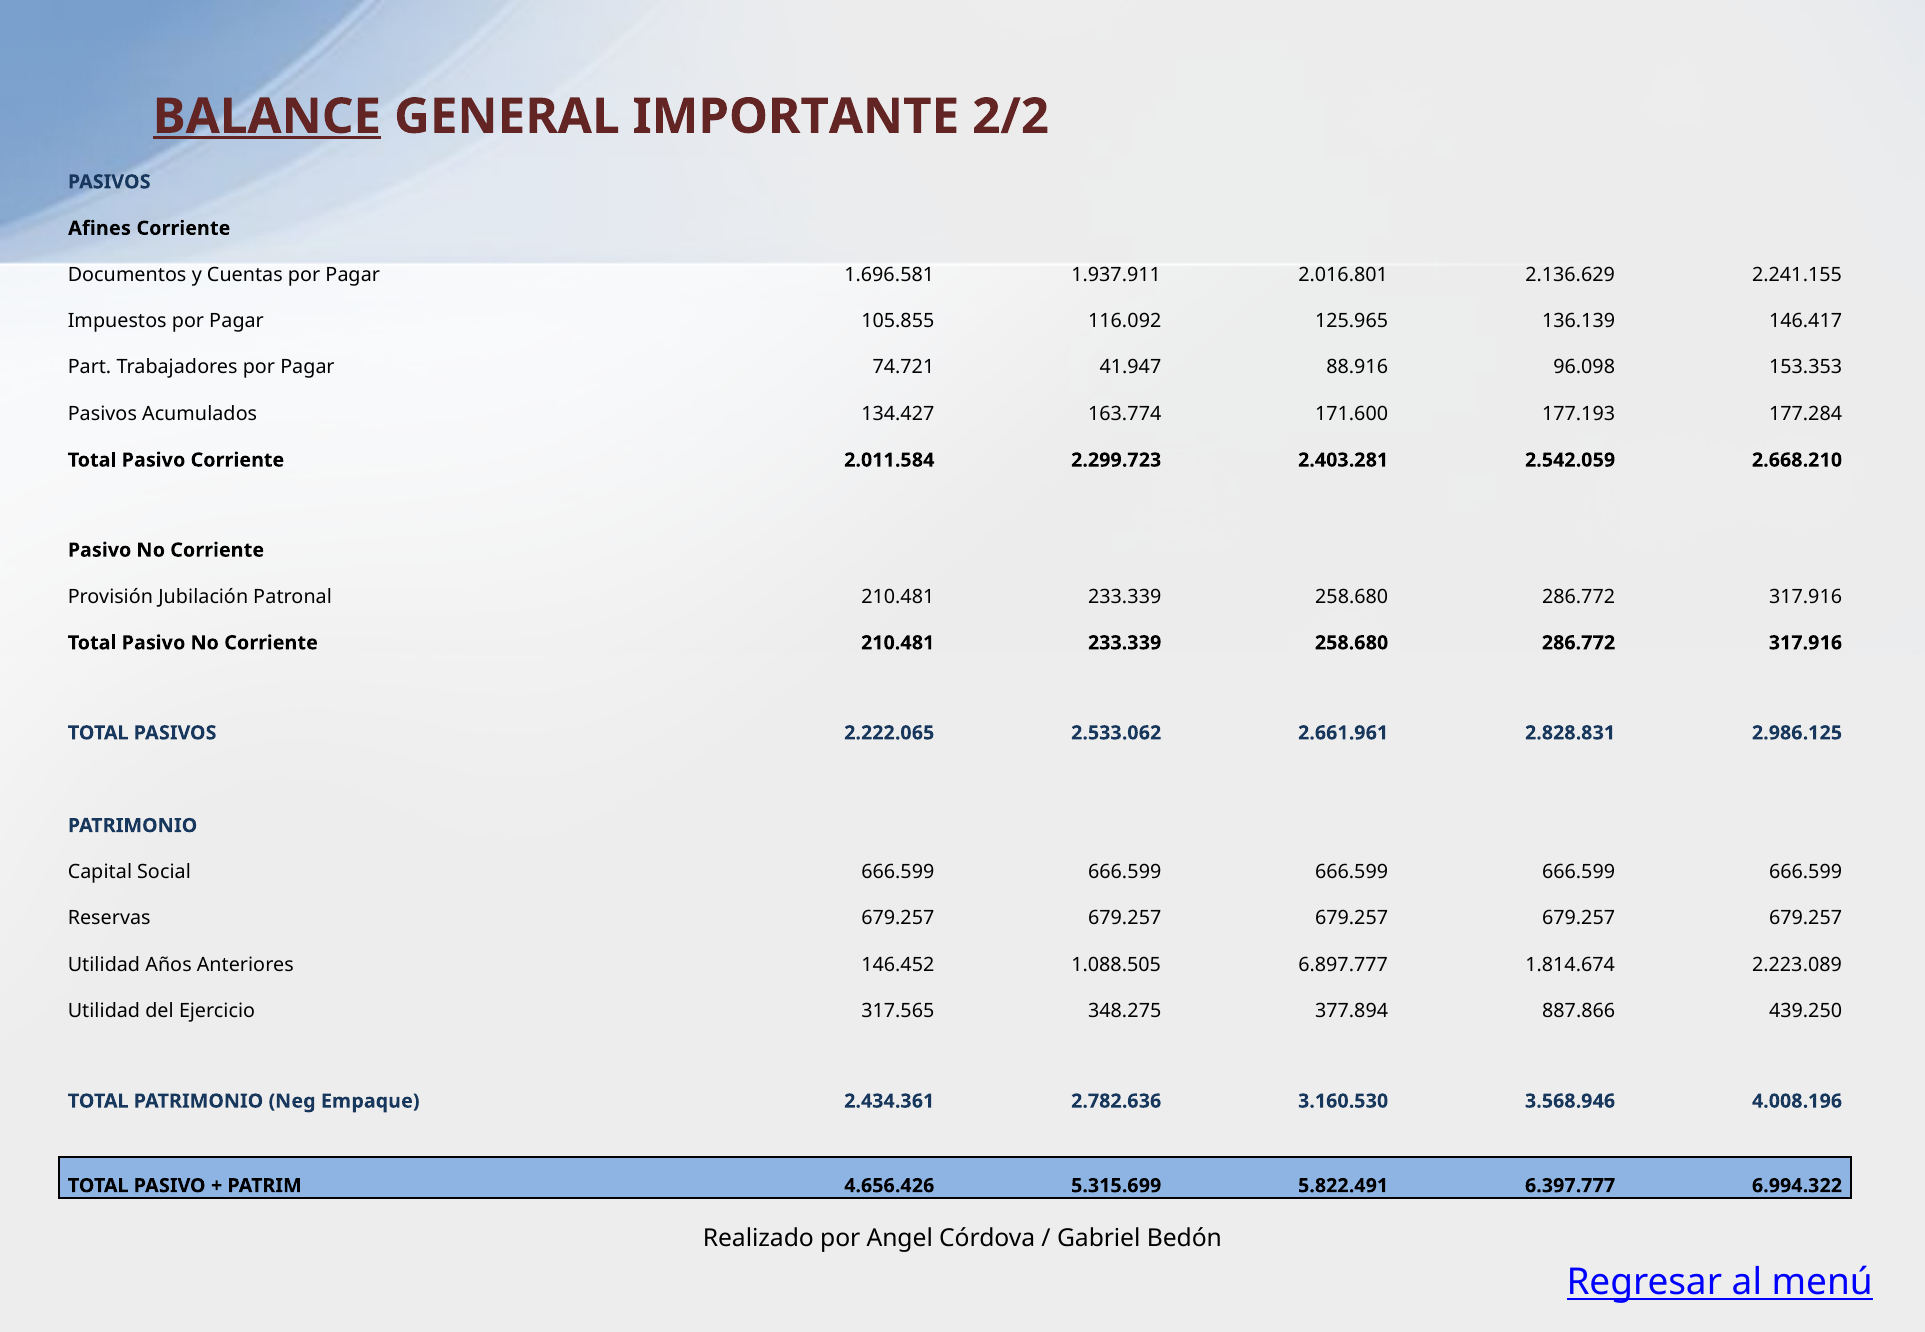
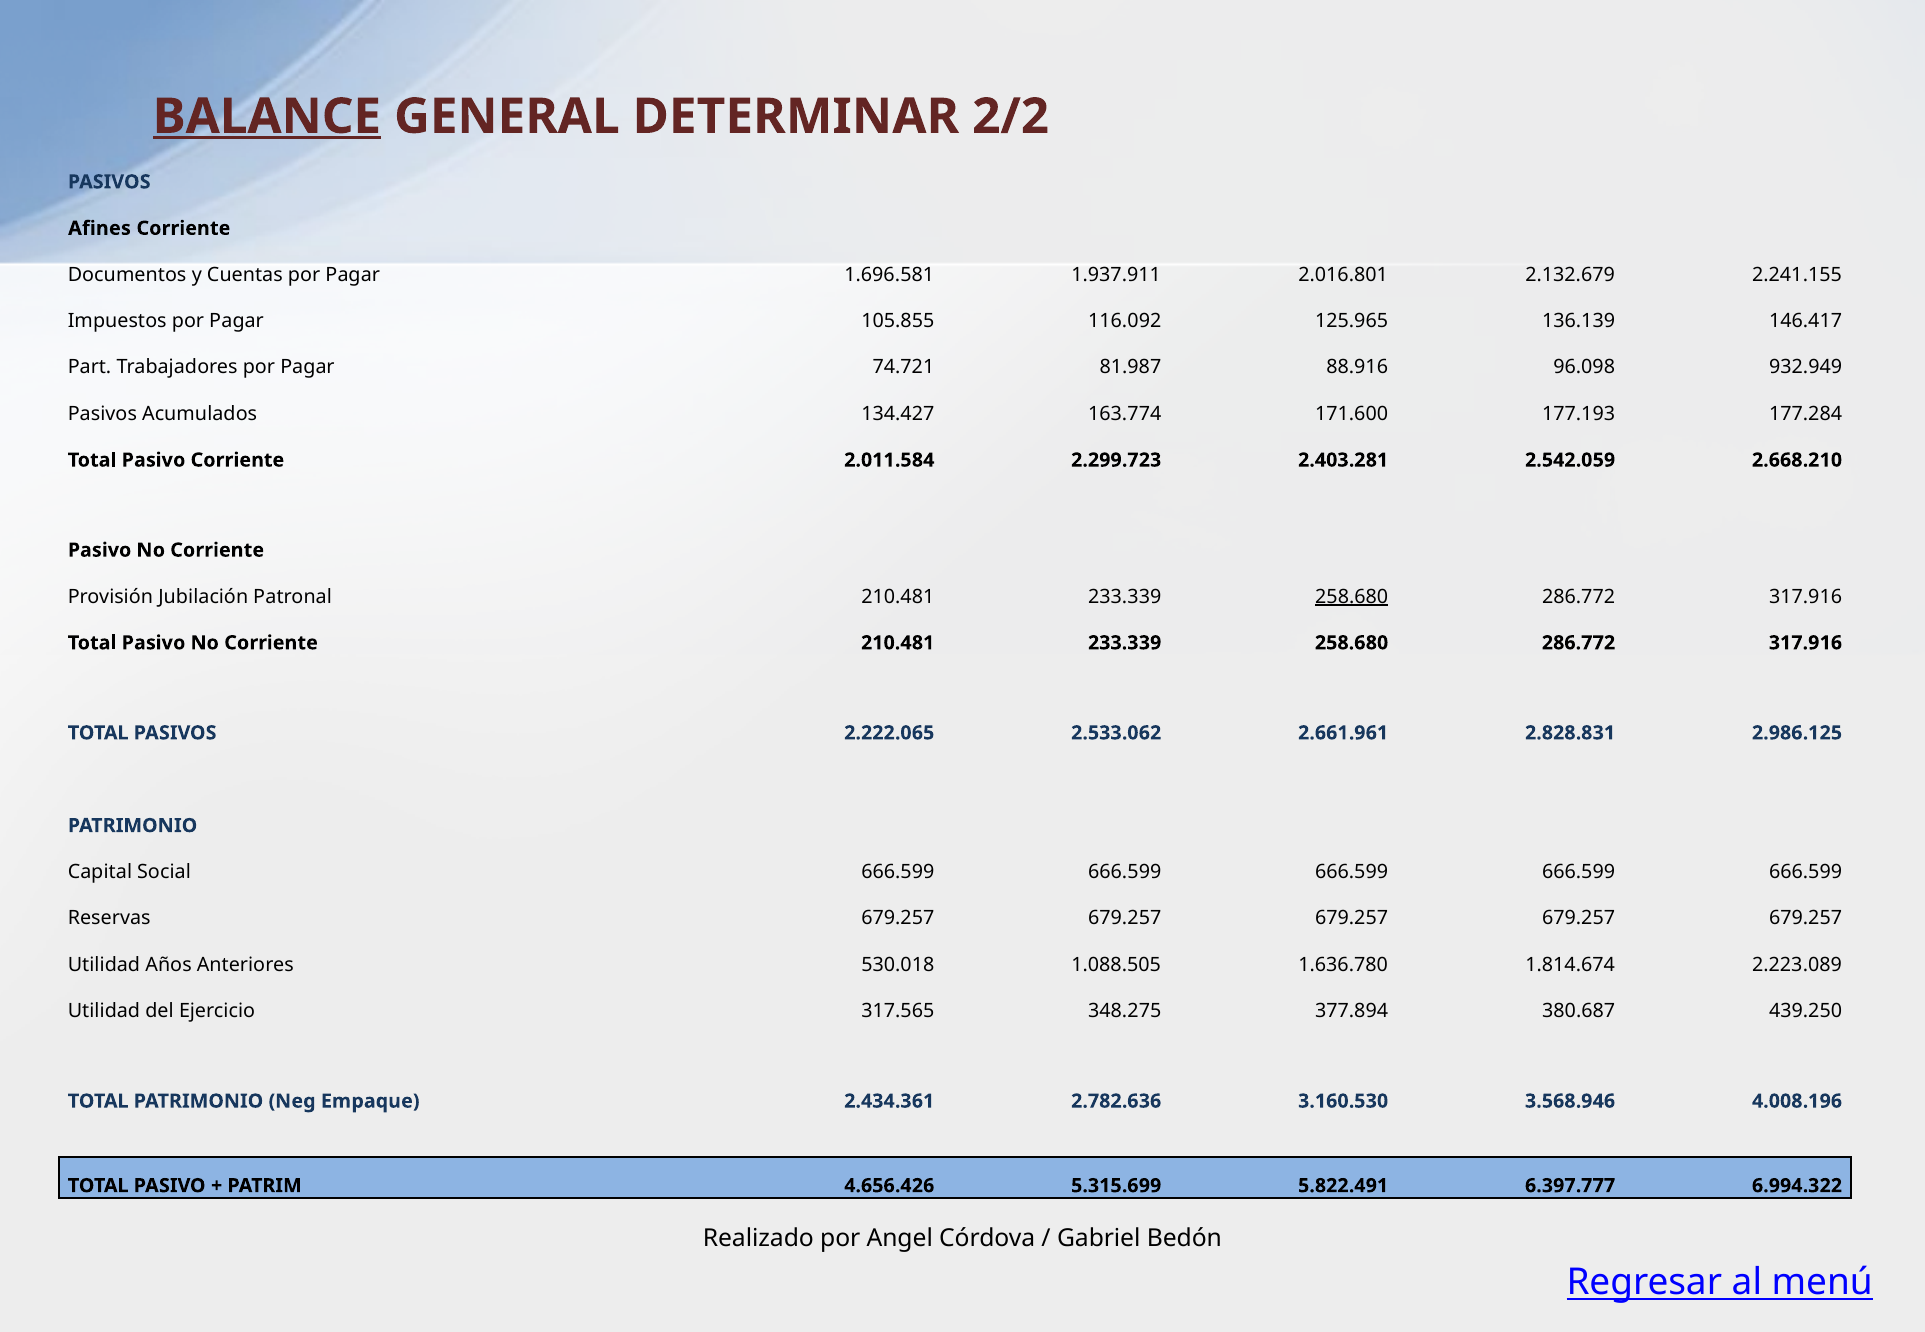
IMPORTANTE: IMPORTANTE -> DETERMINAR (796, 117)
2.136.629: 2.136.629 -> 2.132.679 (1570, 275)
41.947: 41.947 -> 81.987 (1130, 368)
153.353: 153.353 -> 932.949 (1806, 368)
258.680 underline: none -> present (1352, 597)
146.452: 146.452 -> 530.018 (898, 965)
6.897.777: 6.897.777 -> 1.636.780 (1343, 965)
887.866: 887.866 -> 380.687 (1579, 1012)
